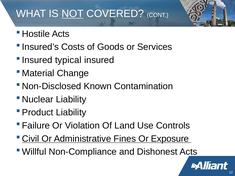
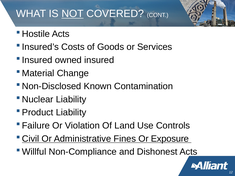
typical: typical -> owned (68, 60)
